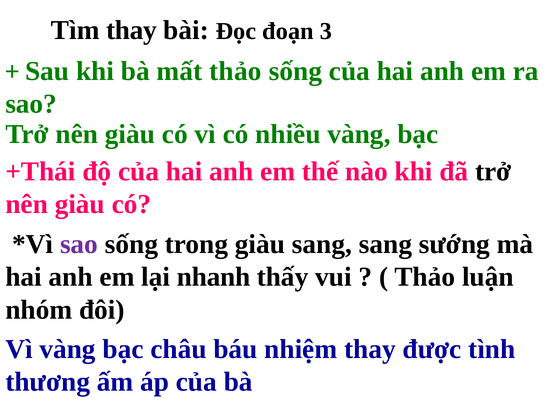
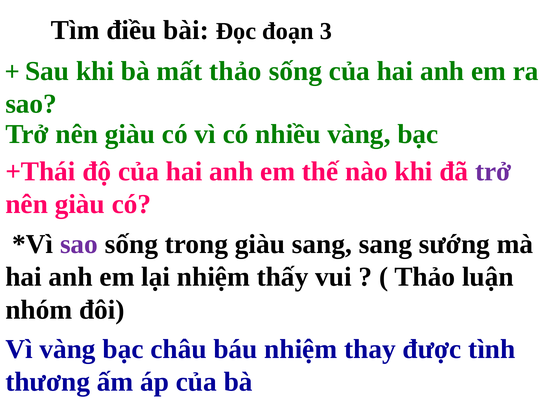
Tìm thay: thay -> điều (131, 30)
trở colour: black -> purple (493, 171)
lại nhanh: nhanh -> nhiệm (213, 277)
